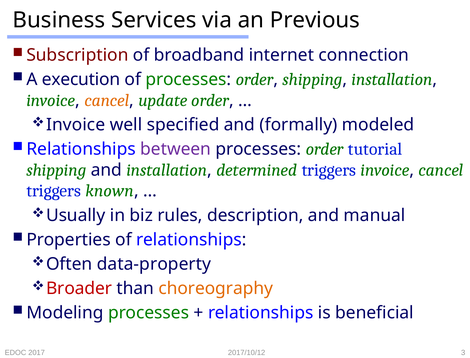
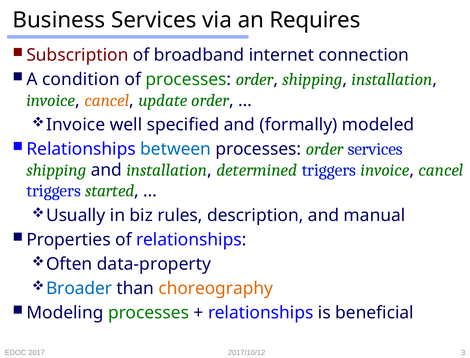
Previous: Previous -> Requires (315, 20)
execution: execution -> condition (81, 79)
between colour: purple -> blue (176, 149)
order tutorial: tutorial -> services (375, 149)
known: known -> started (110, 191)
Broader colour: red -> blue (79, 289)
